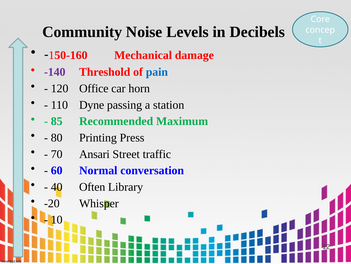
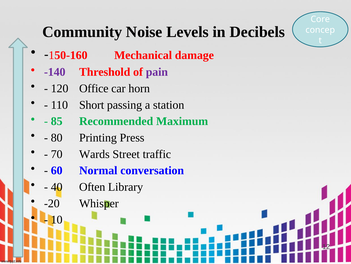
pain colour: blue -> purple (157, 72)
Dyne: Dyne -> Short (92, 105)
Ansari: Ansari -> Wards (94, 154)
